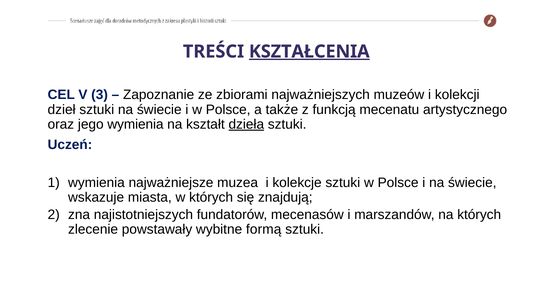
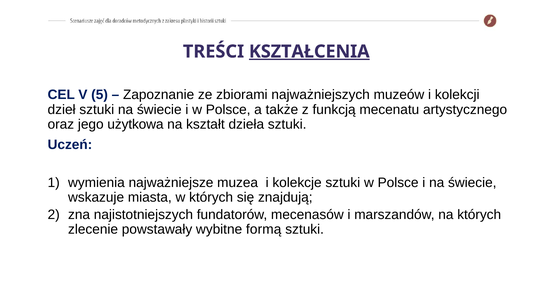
3: 3 -> 5 (100, 95)
jego wymienia: wymienia -> użytkowa (135, 124)
dzieła underline: present -> none (246, 124)
